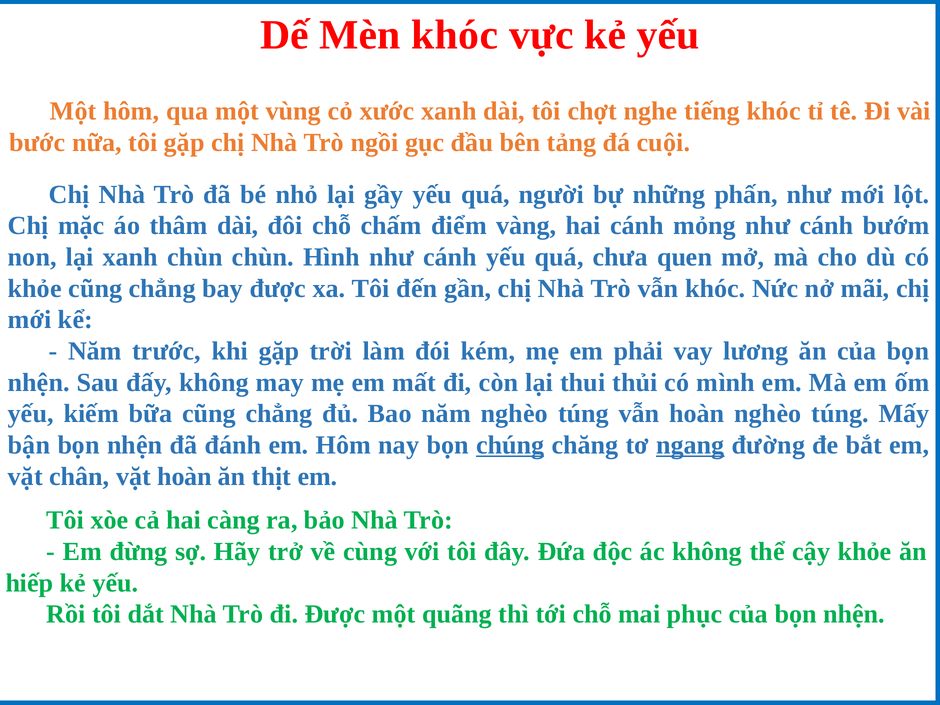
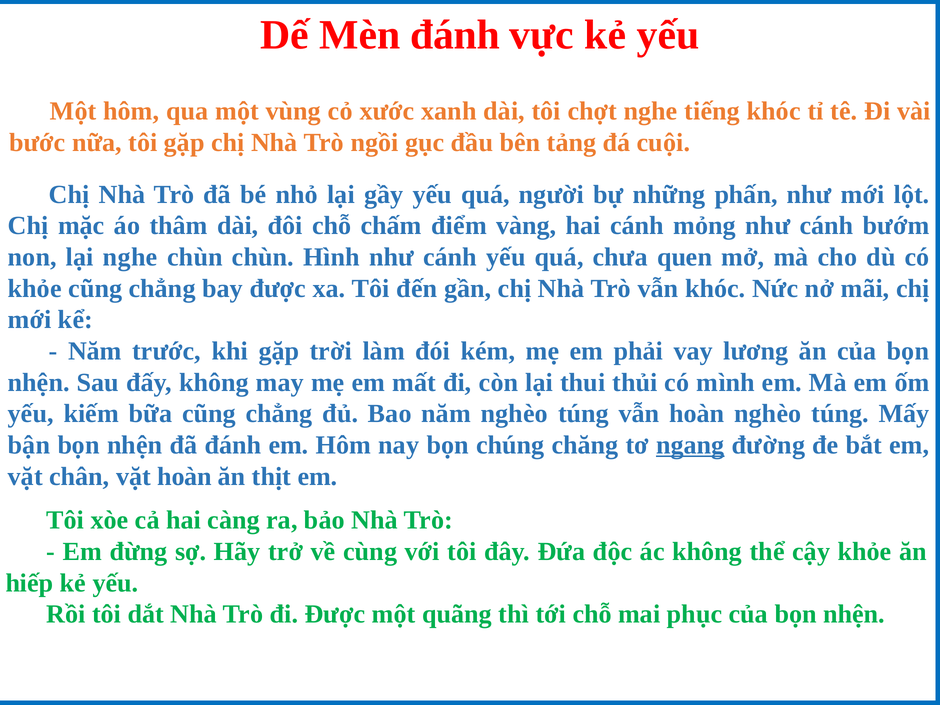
Mèn khóc: khóc -> đánh (455, 35)
lại xanh: xanh -> nghe (130, 257)
chúng underline: present -> none (510, 445)
